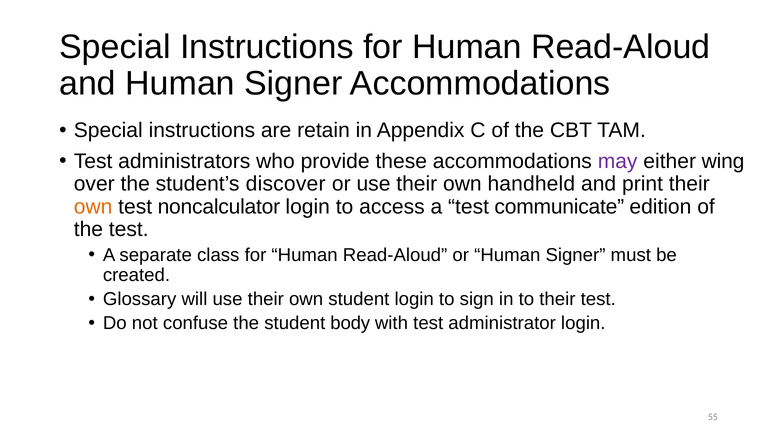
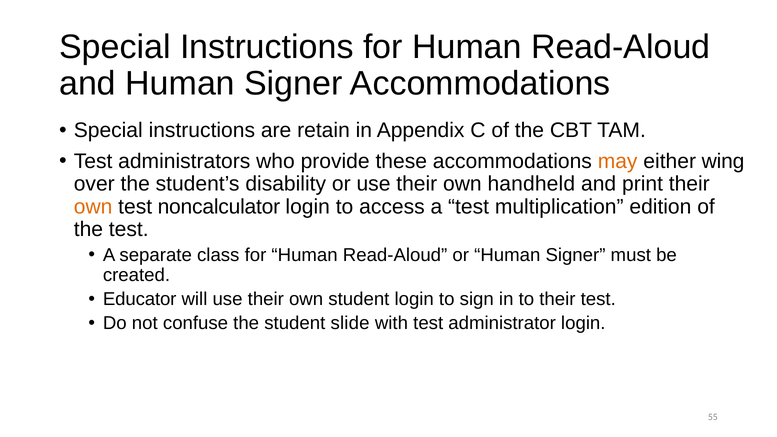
may colour: purple -> orange (618, 161)
discover: discover -> disability (286, 184)
communicate: communicate -> multiplication (559, 207)
Glossary: Glossary -> Educator (140, 299)
body: body -> slide (350, 323)
